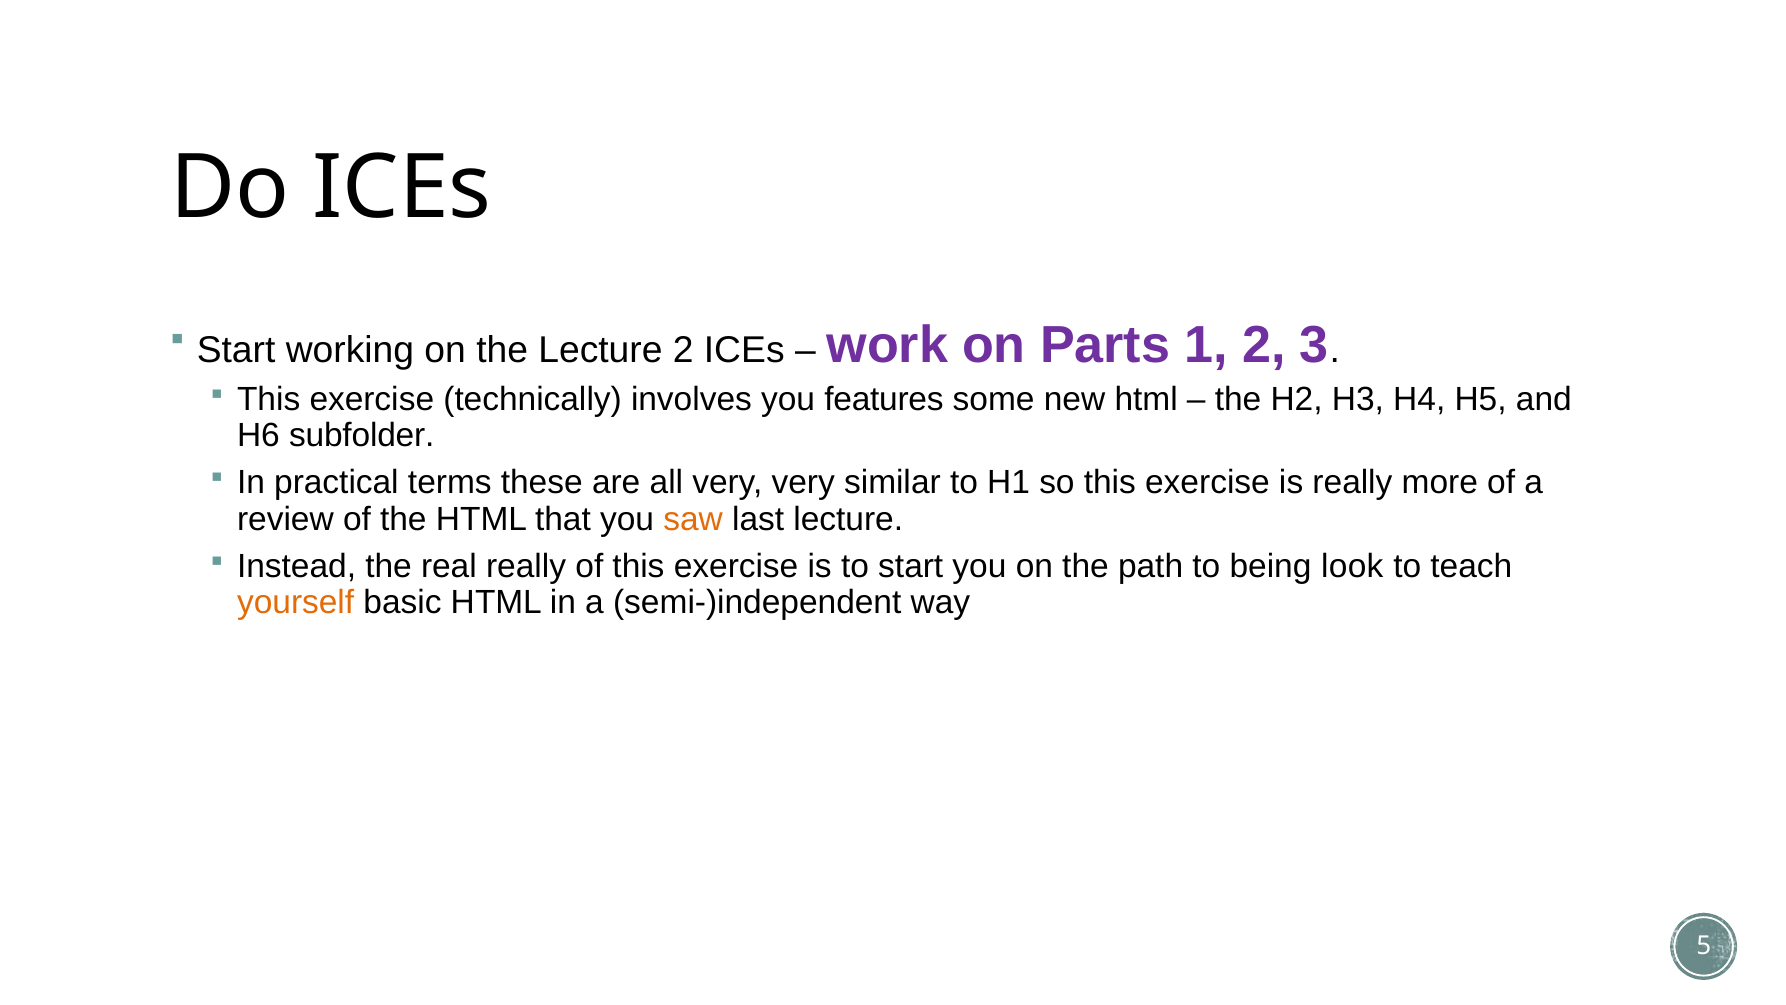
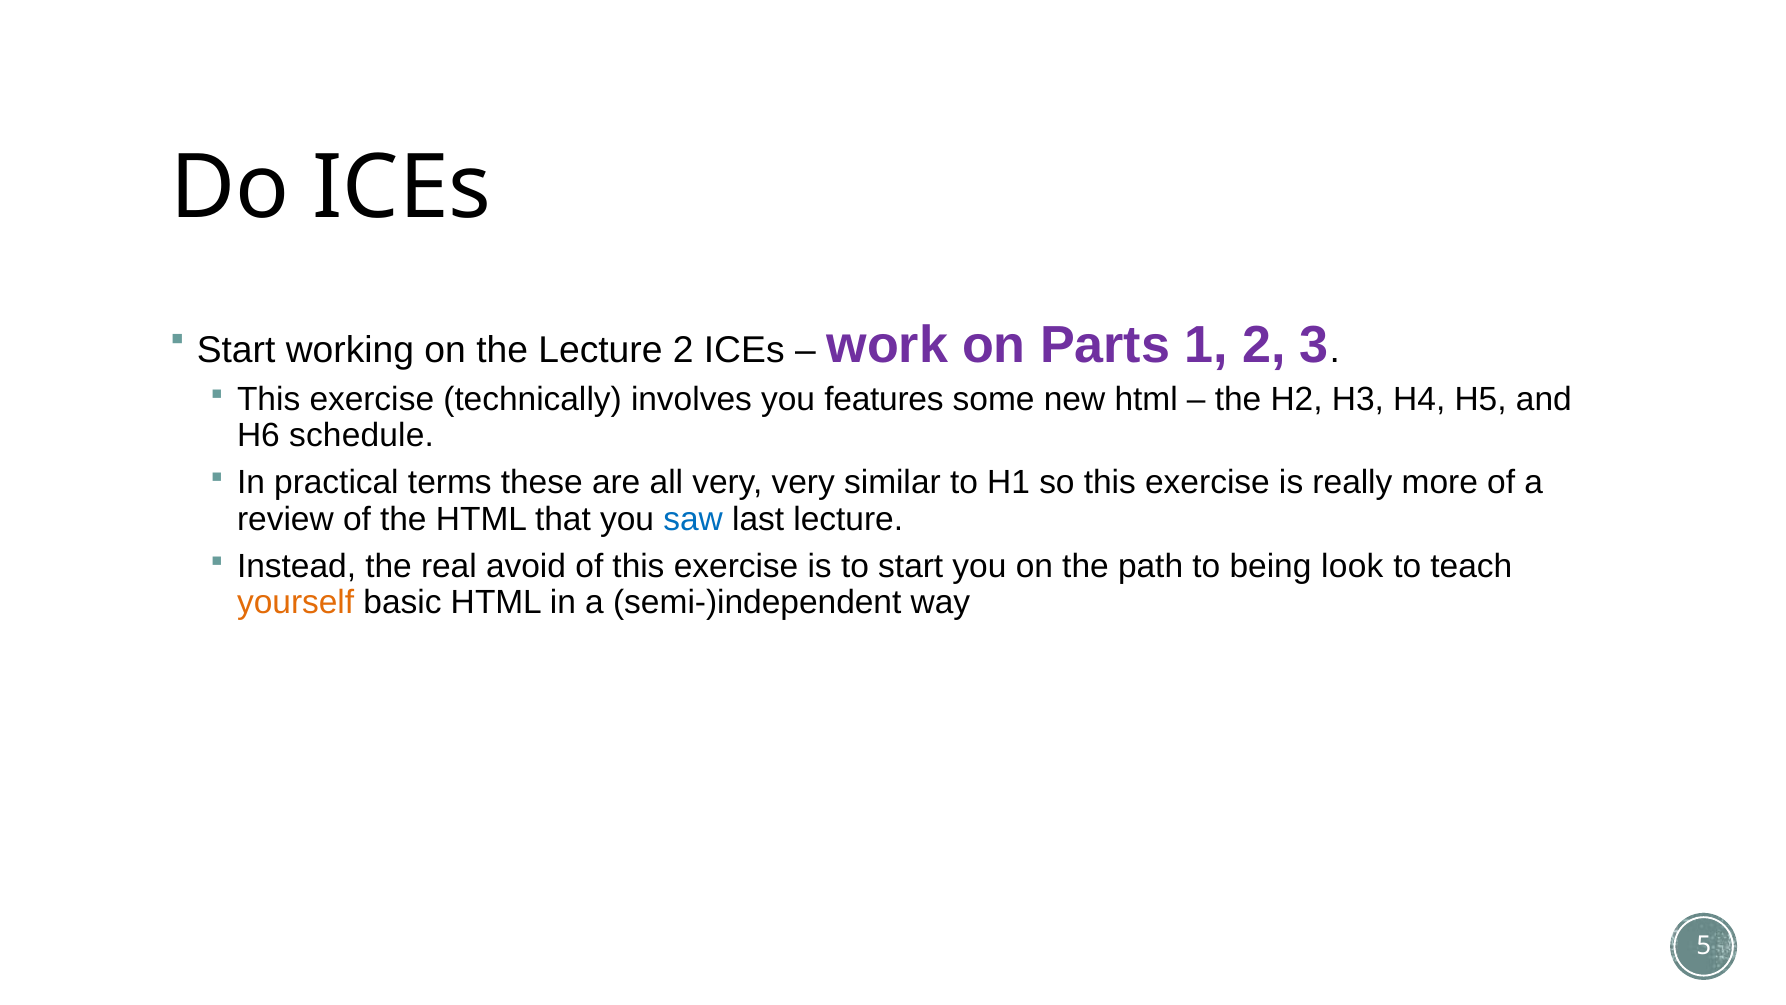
subfolder: subfolder -> schedule (362, 435)
saw colour: orange -> blue (693, 519)
real really: really -> avoid (526, 566)
